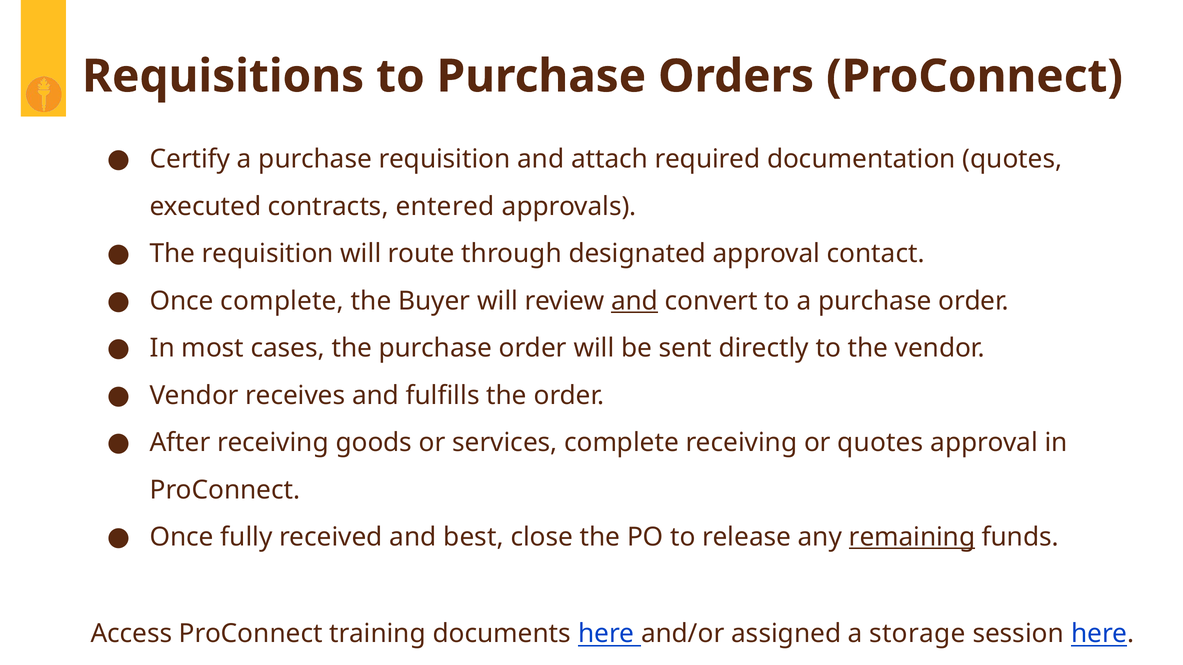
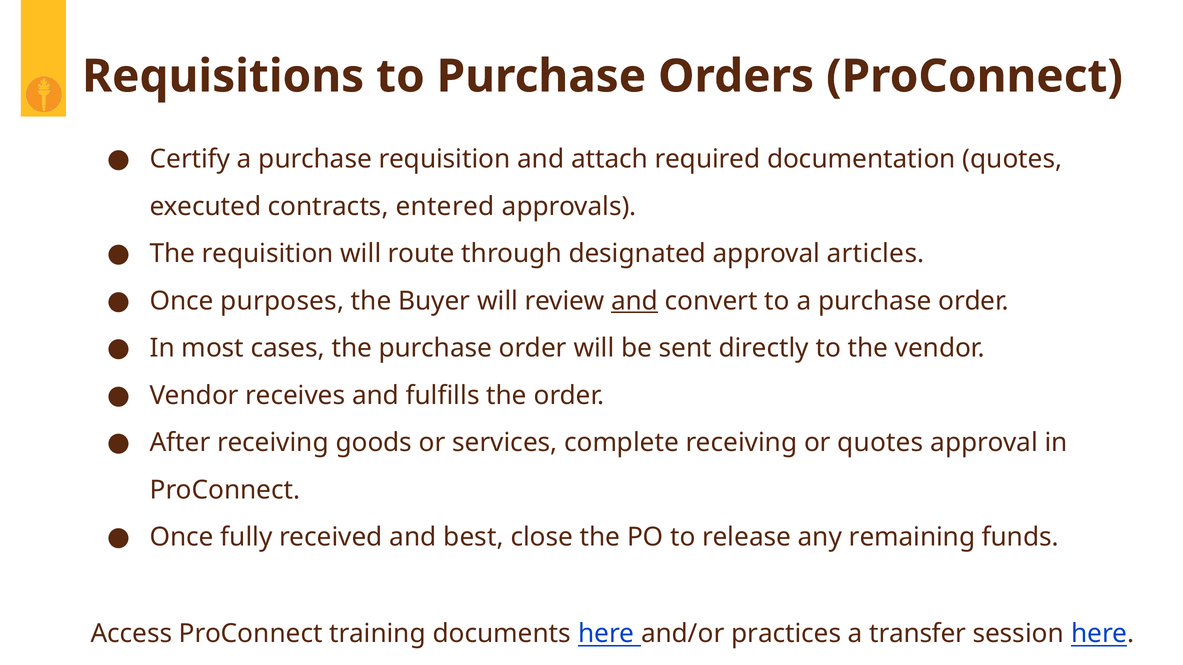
contact: contact -> articles (876, 254)
Once complete: complete -> purposes (282, 301)
remaining underline: present -> none (912, 537)
assigned: assigned -> practices (786, 634)
storage: storage -> transfer (918, 634)
